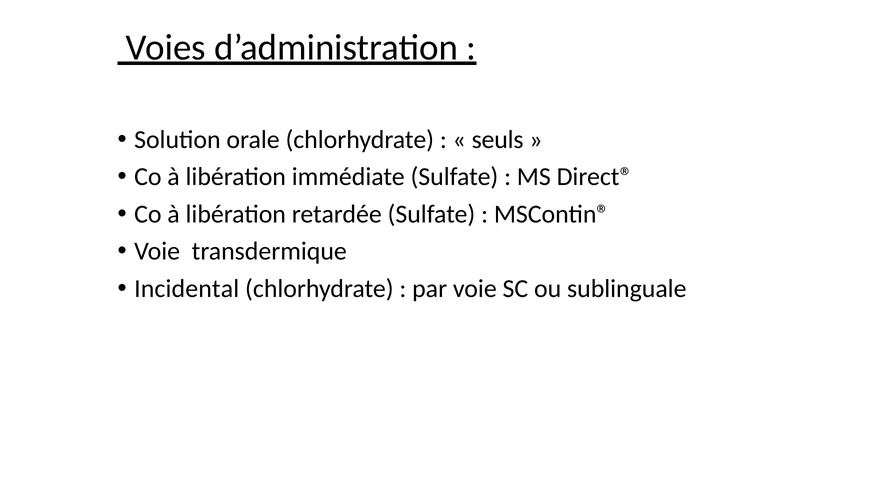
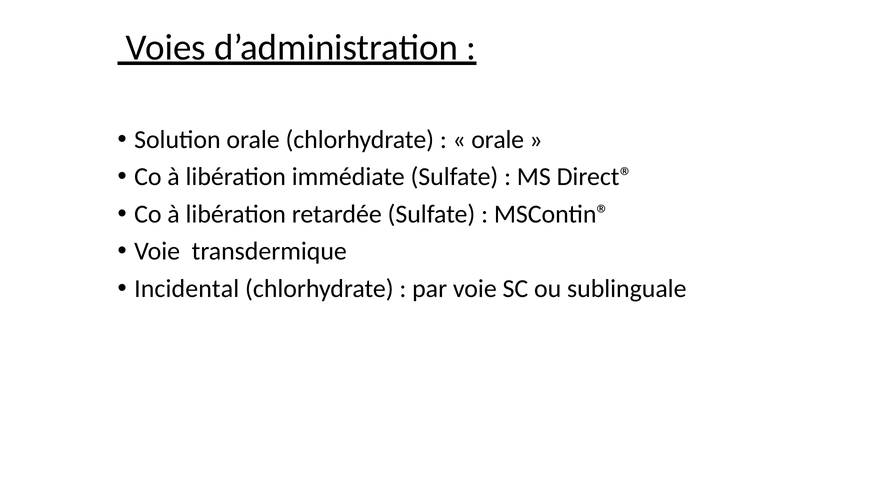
seuls: seuls -> orale (498, 140)
